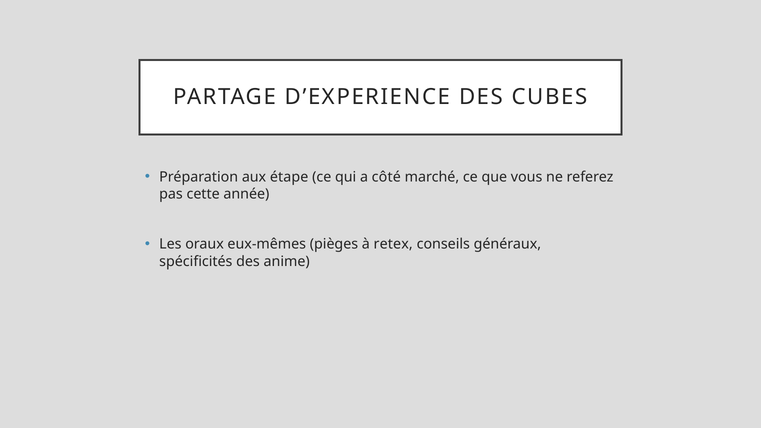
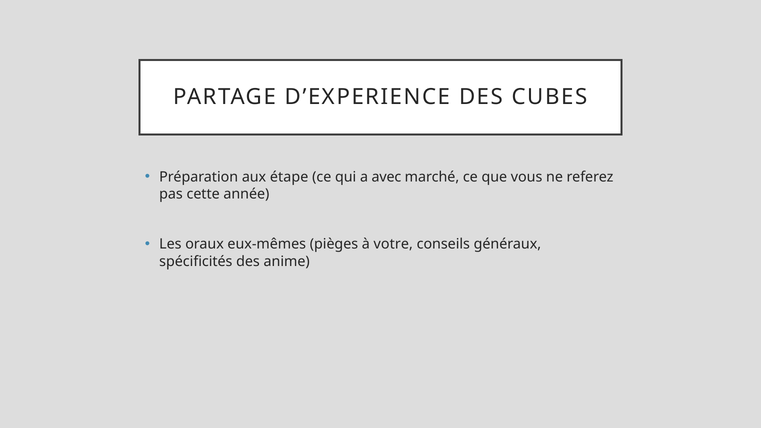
côté: côté -> avec (386, 177)
retex: retex -> votre (393, 244)
